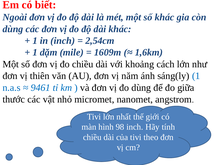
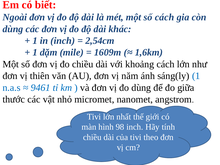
số khác: khác -> cách (165, 17)
